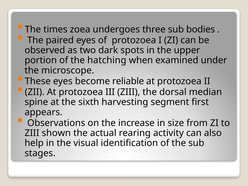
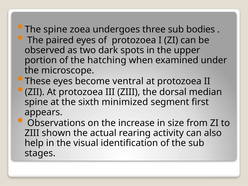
The times: times -> spine (55, 29)
reliable: reliable -> ventral (128, 81)
harvesting: harvesting -> minimized (125, 102)
